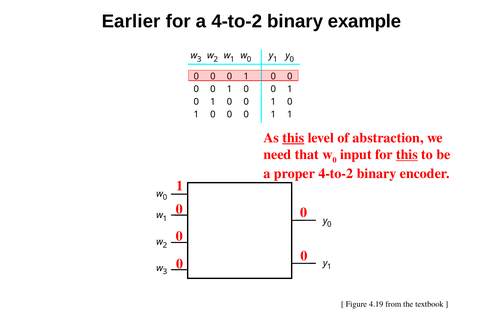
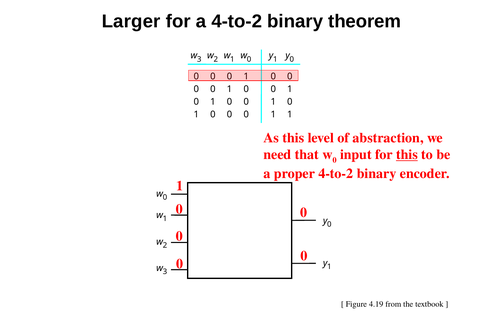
Earlier: Earlier -> Larger (131, 22)
example: example -> theorem (365, 22)
this underline: present -> none (293, 138)
